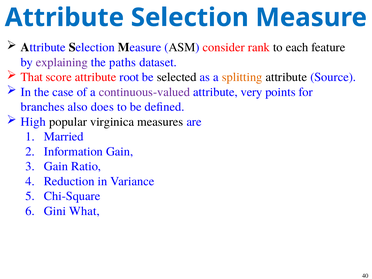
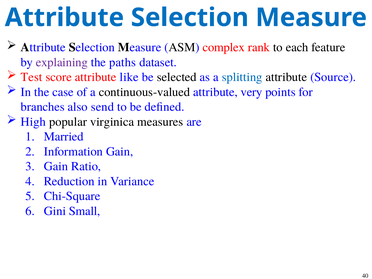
consider: consider -> complex (224, 47)
That: That -> Test (32, 77)
root: root -> like (129, 77)
splitting colour: orange -> blue (242, 77)
continuous-valued colour: purple -> black (144, 92)
does: does -> send (102, 107)
What: What -> Small (85, 211)
